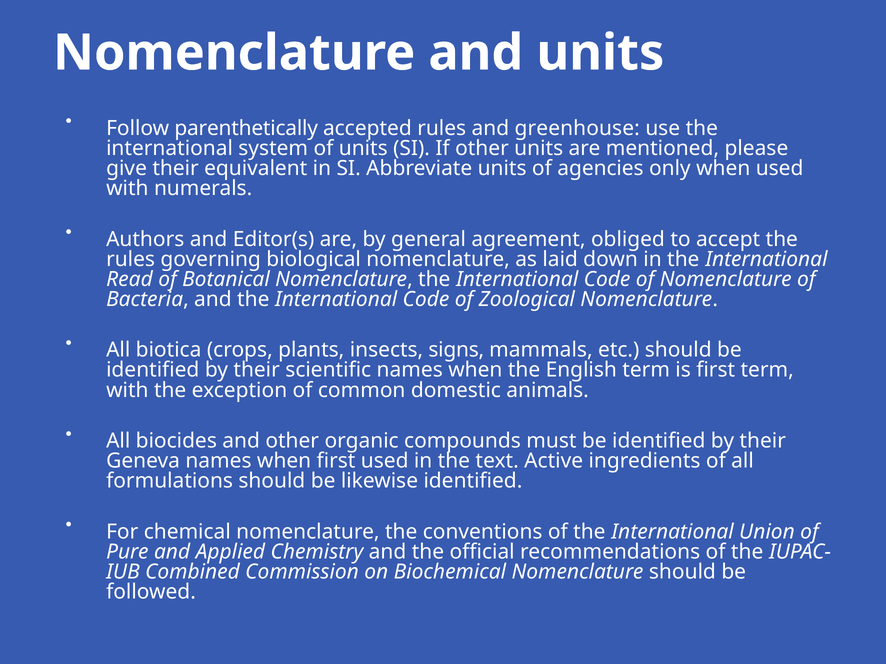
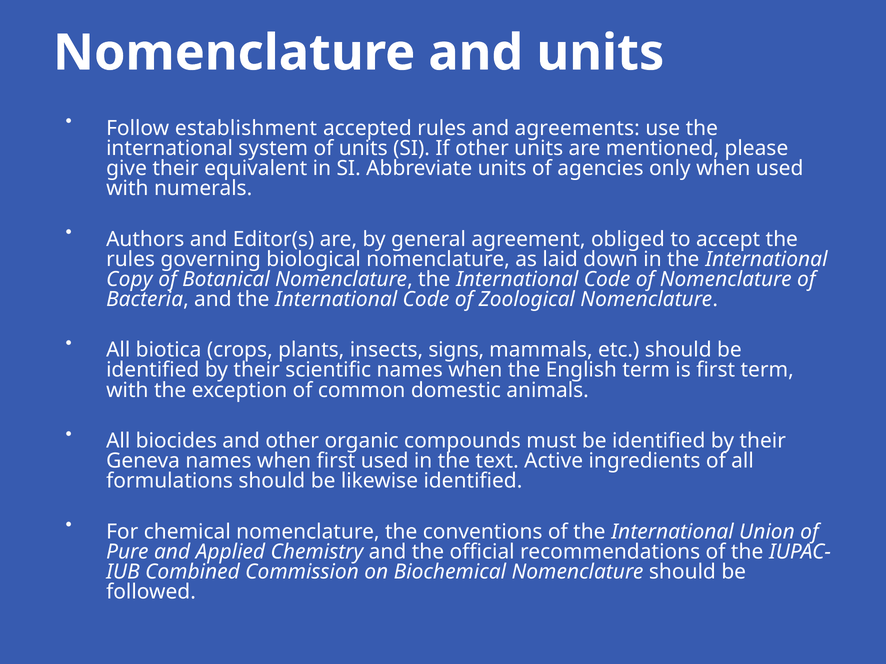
parenthetically: parenthetically -> establishment (246, 128)
greenhouse: greenhouse -> agreements (577, 128)
Read: Read -> Copy (129, 279)
